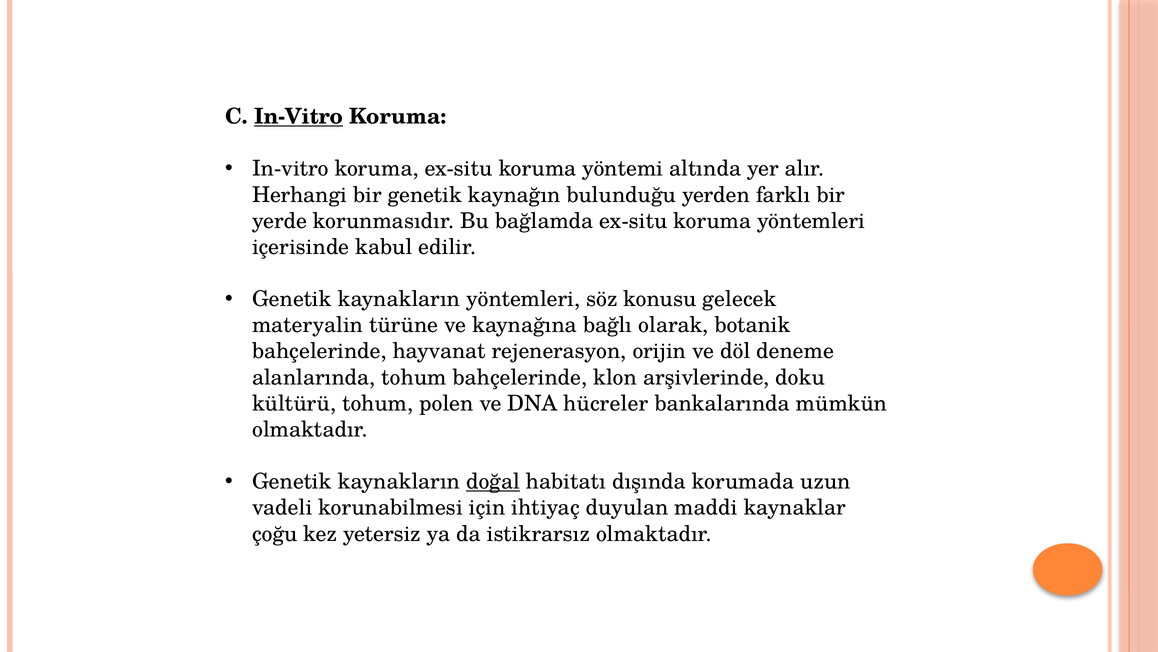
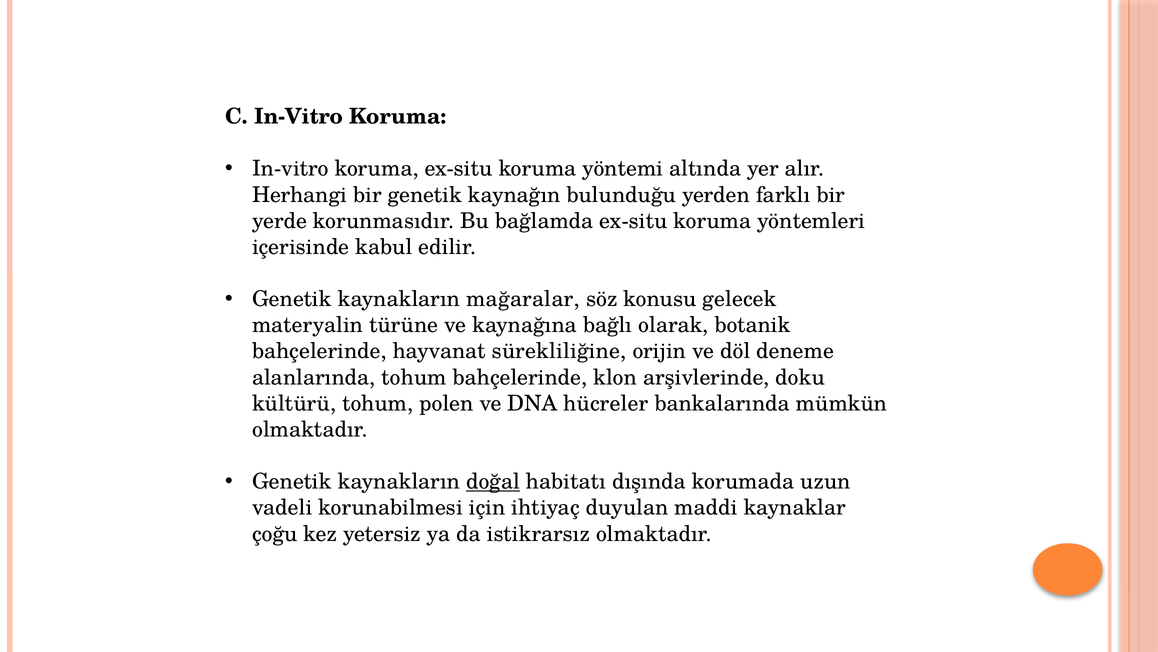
In-Vitro underline: present -> none (299, 116)
kaynakların yöntemleri: yöntemleri -> mağaralar (523, 299)
rejenerasyon: rejenerasyon -> sürekliliğine (559, 351)
